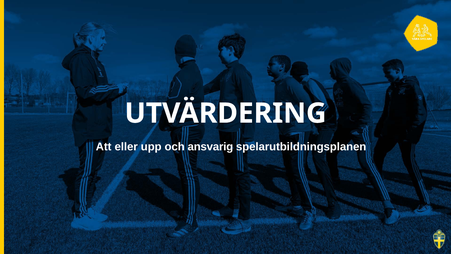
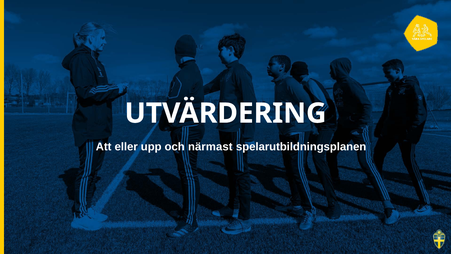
ansvarig: ansvarig -> närmast (210, 147)
